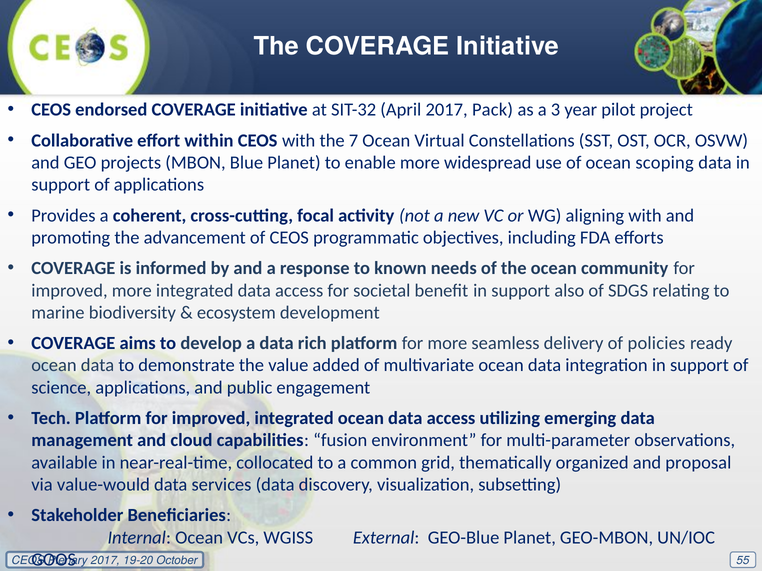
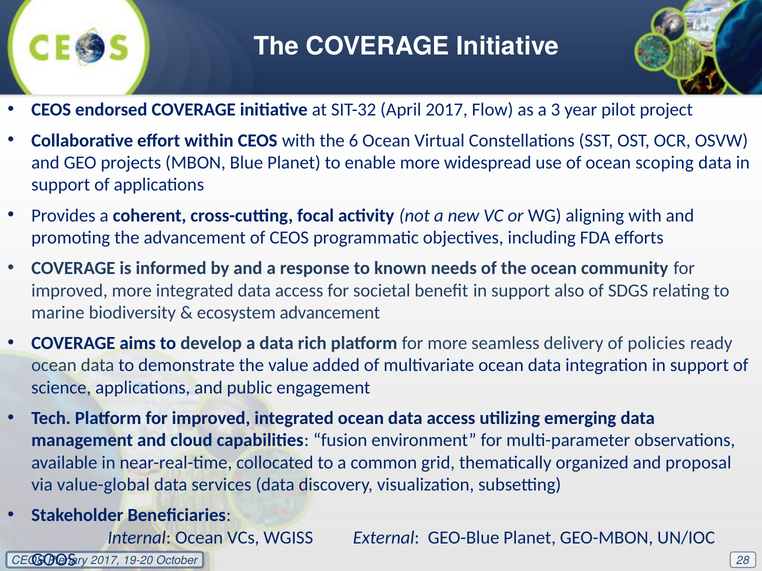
Pack: Pack -> Flow (493, 110)
7: 7 -> 6 (353, 141)
ecosystem development: development -> advancement (330, 313)
value-would: value-would -> value-global (103, 485)
55: 55 -> 28 (743, 561)
